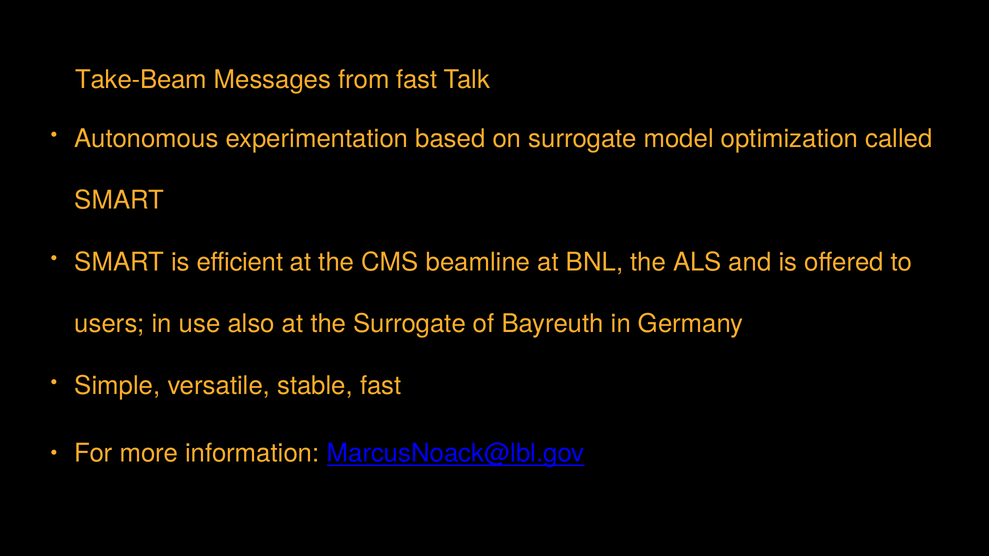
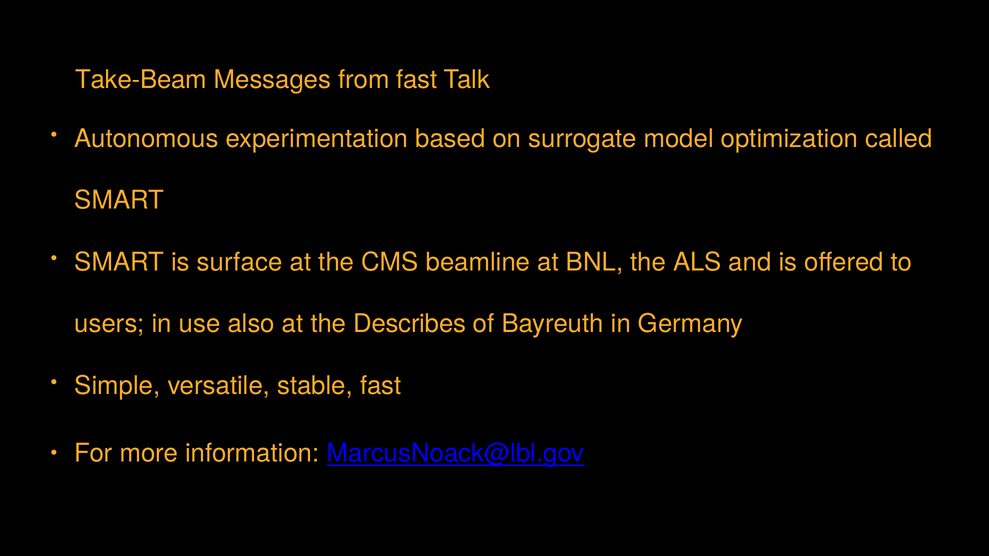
efficient: efficient -> surface (240, 262)
the Surrogate: Surrogate -> Describes (410, 324)
